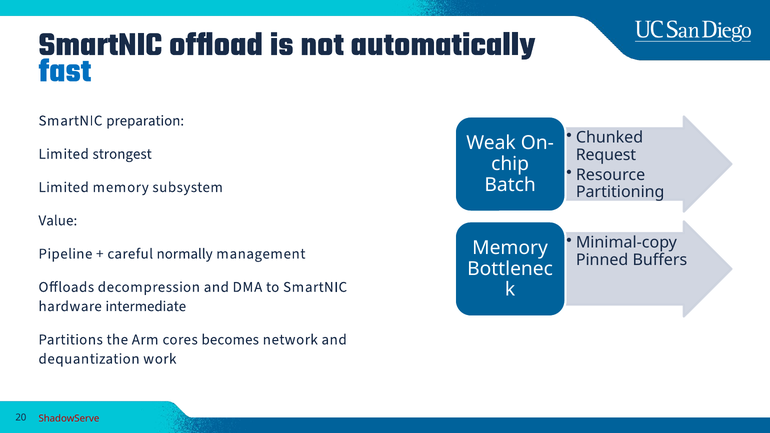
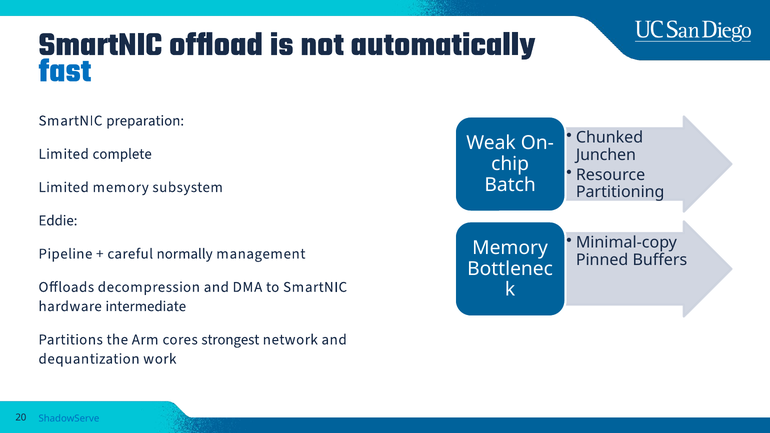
strongest: strongest -> complete (122, 154)
Request: Request -> Junchen (606, 155)
Value: Value -> Eddie (58, 220)
becomes: becomes -> strongest (230, 340)
ShadowServe colour: red -> blue (69, 419)
